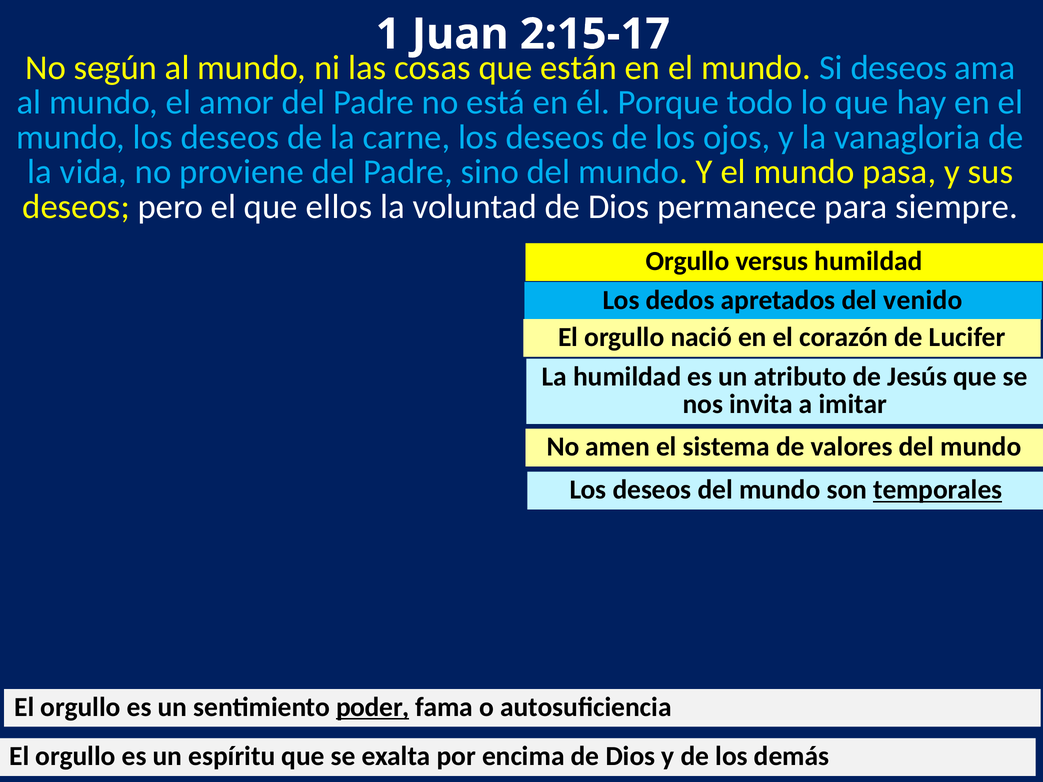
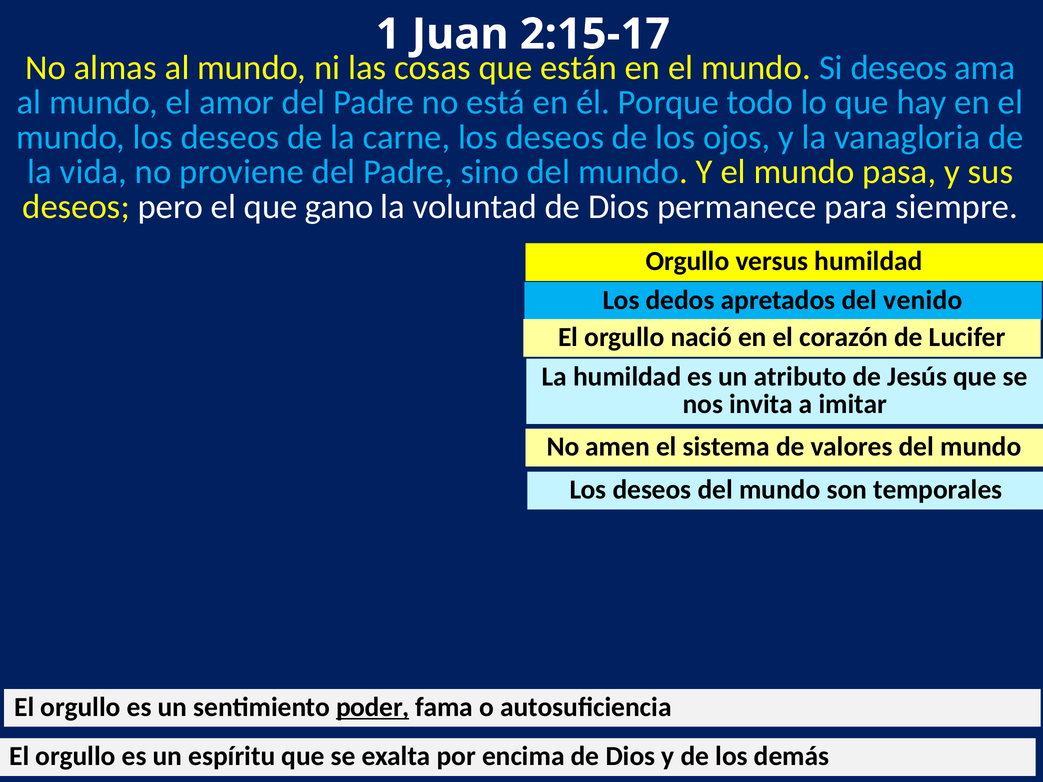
según: según -> almas (115, 68)
ellos: ellos -> gano (339, 207)
temporales underline: present -> none (938, 490)
